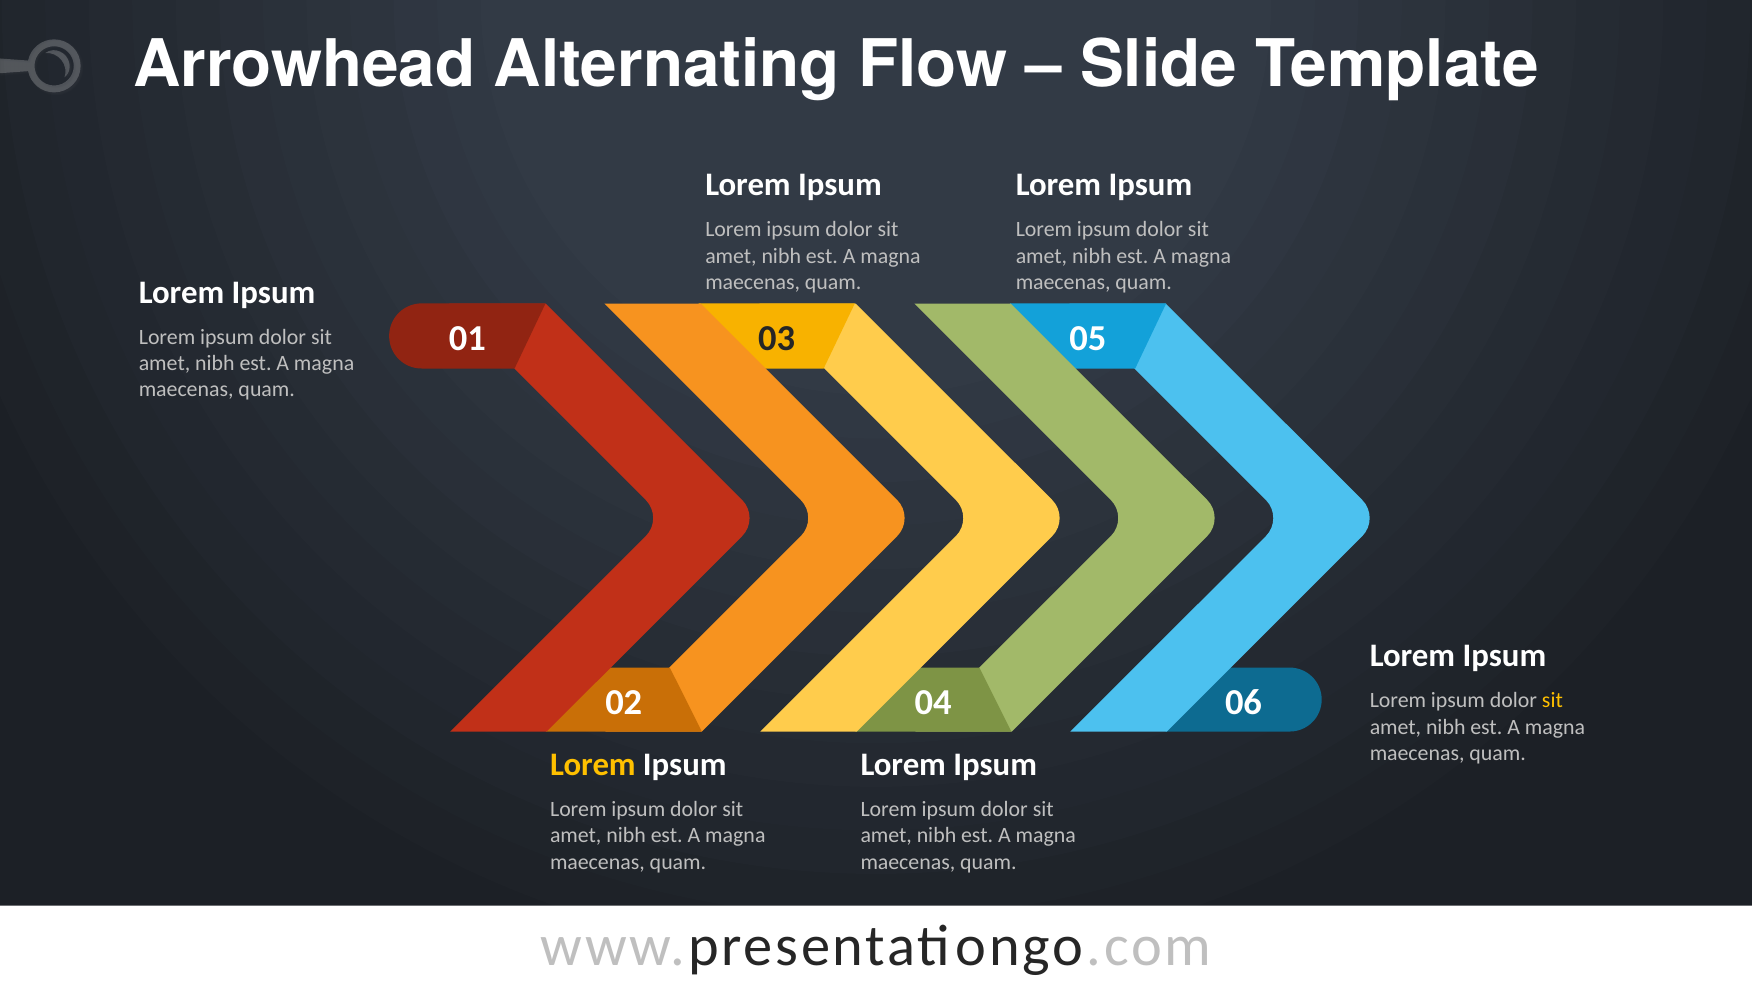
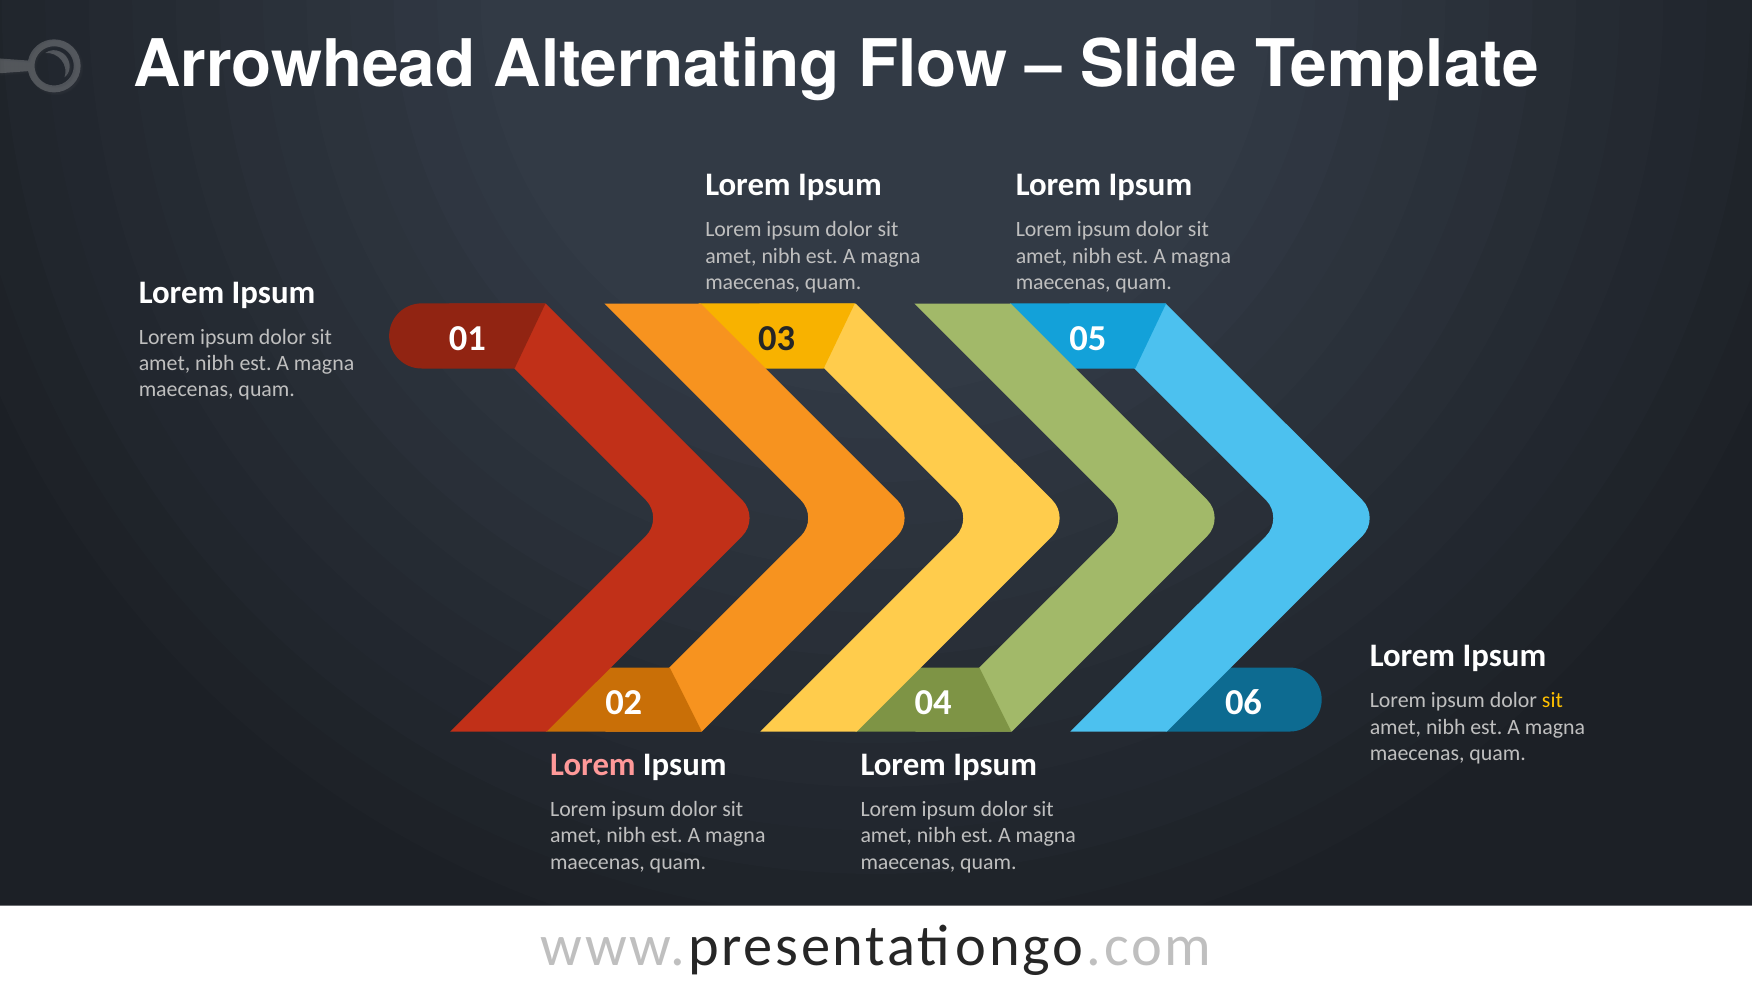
Lorem colour: yellow -> pink (593, 765)
